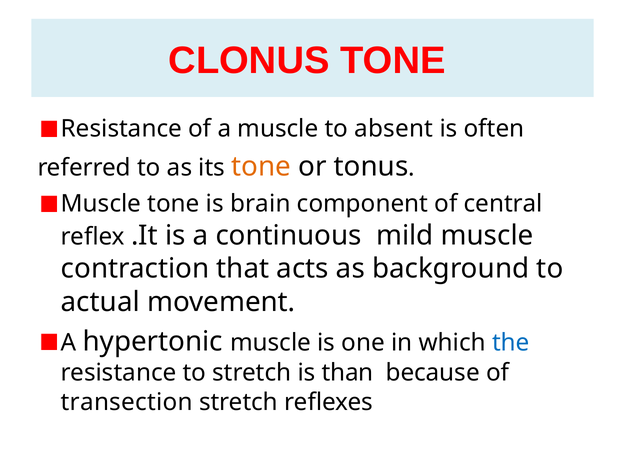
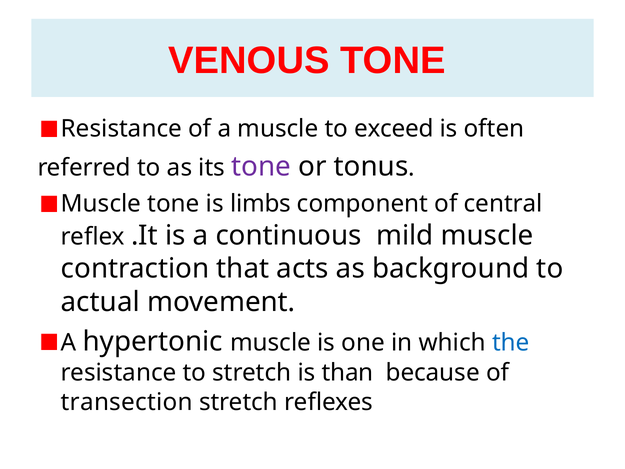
CLONUS: CLONUS -> VENOUS (249, 61)
absent: absent -> exceed (394, 129)
tone colour: orange -> purple (261, 167)
brain: brain -> limbs (260, 204)
